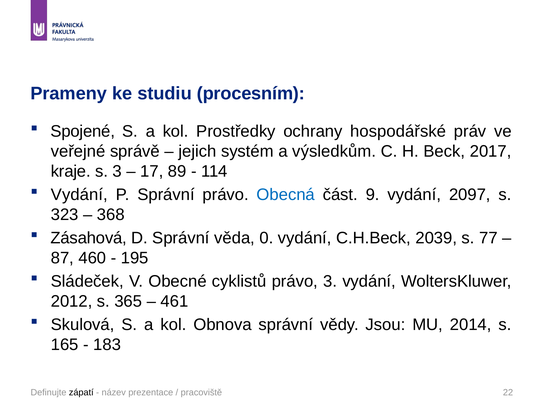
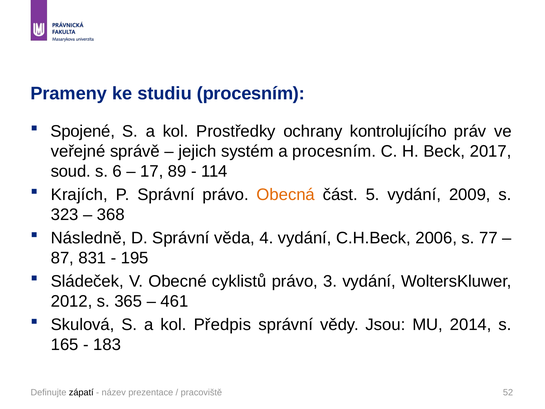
hospodářské: hospodářské -> kontrolujícího (398, 131)
a výsledkům: výsledkům -> procesním (334, 151)
kraje: kraje -> soud (71, 171)
s 3: 3 -> 6 (117, 171)
Vydání: Vydání -> Krajích (79, 195)
Obecná colour: blue -> orange (286, 195)
9: 9 -> 5 (373, 195)
2097: 2097 -> 2009 (470, 195)
Zásahová: Zásahová -> Následně (89, 238)
0: 0 -> 4 (266, 238)
2039: 2039 -> 2006 (436, 238)
460: 460 -> 831 (92, 258)
Obnova: Obnova -> Předpis (222, 325)
22: 22 -> 52 (508, 392)
